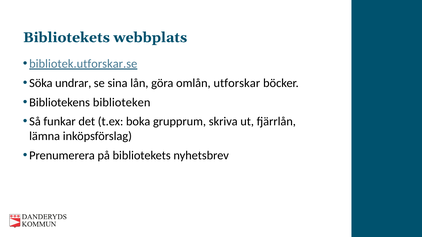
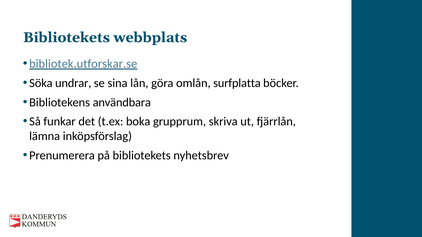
utforskar: utforskar -> surfplatta (237, 83)
biblioteken: biblioteken -> användbara (122, 102)
